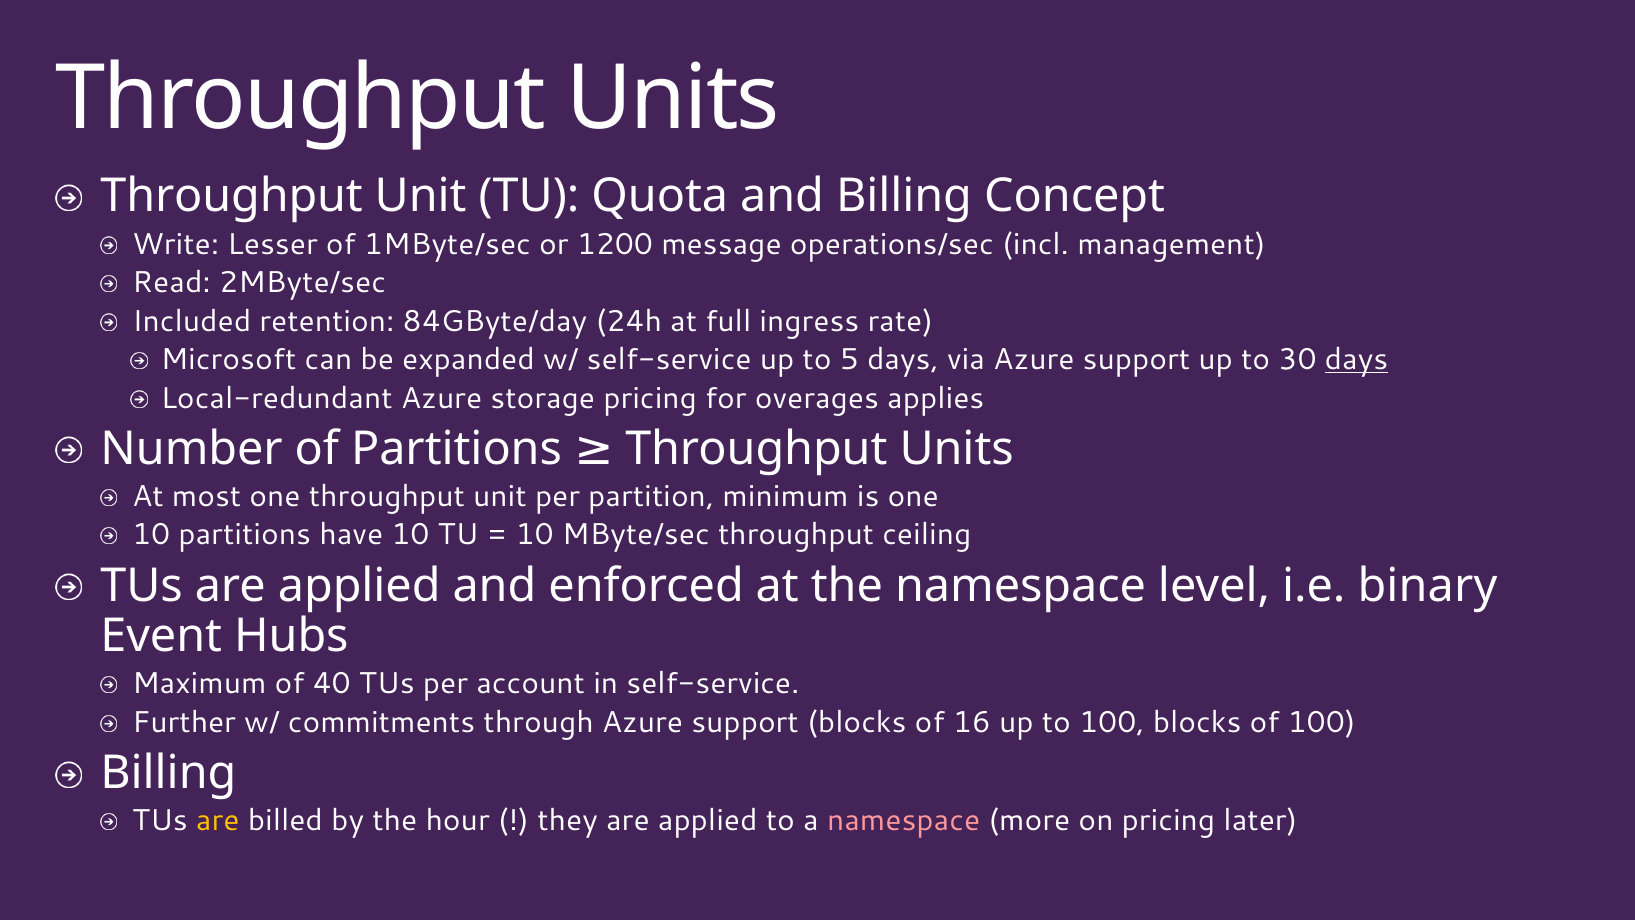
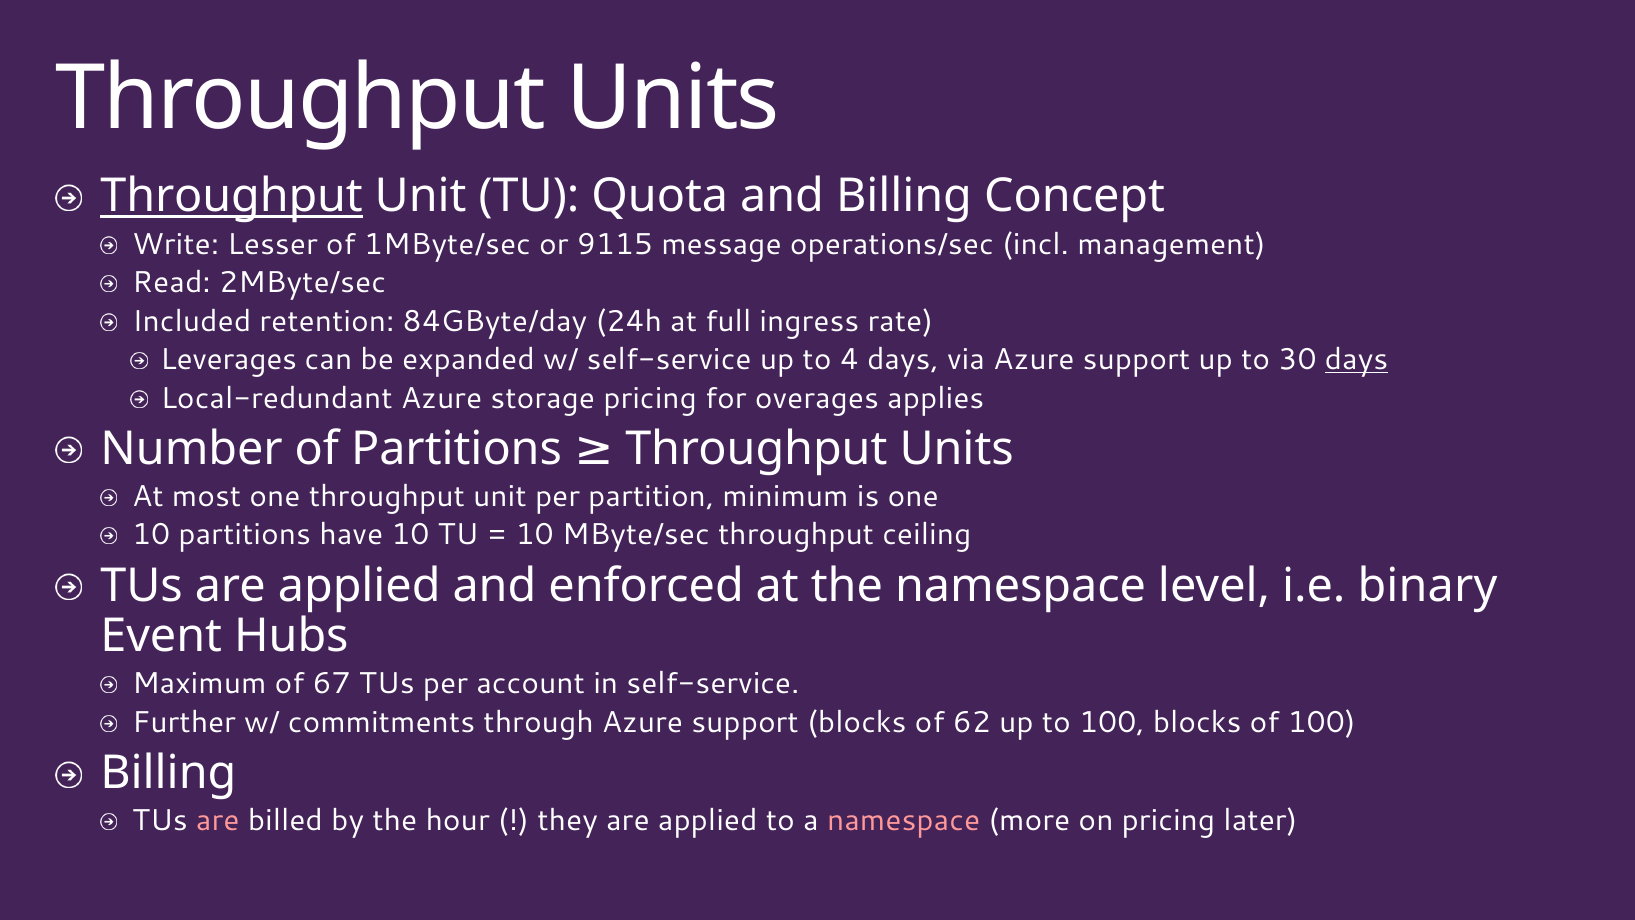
Throughput underline: none -> present (232, 196)
1200: 1200 -> 9115 (615, 244)
Microsoft: Microsoft -> Leverages (229, 359)
5: 5 -> 4 (849, 359)
40: 40 -> 67 (332, 684)
16: 16 -> 62 (972, 722)
are colour: yellow -> pink (218, 820)
